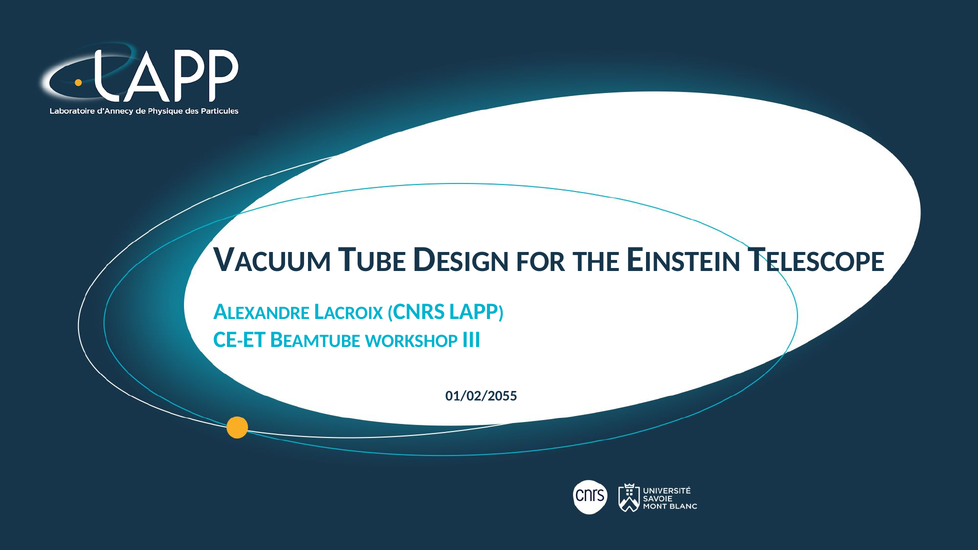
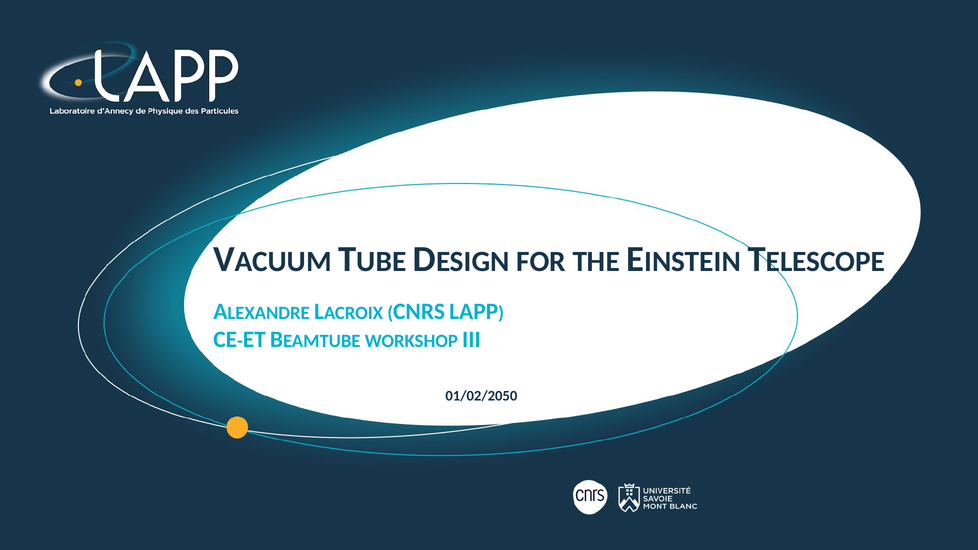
01/02/2055: 01/02/2055 -> 01/02/2050 (481, 396)
